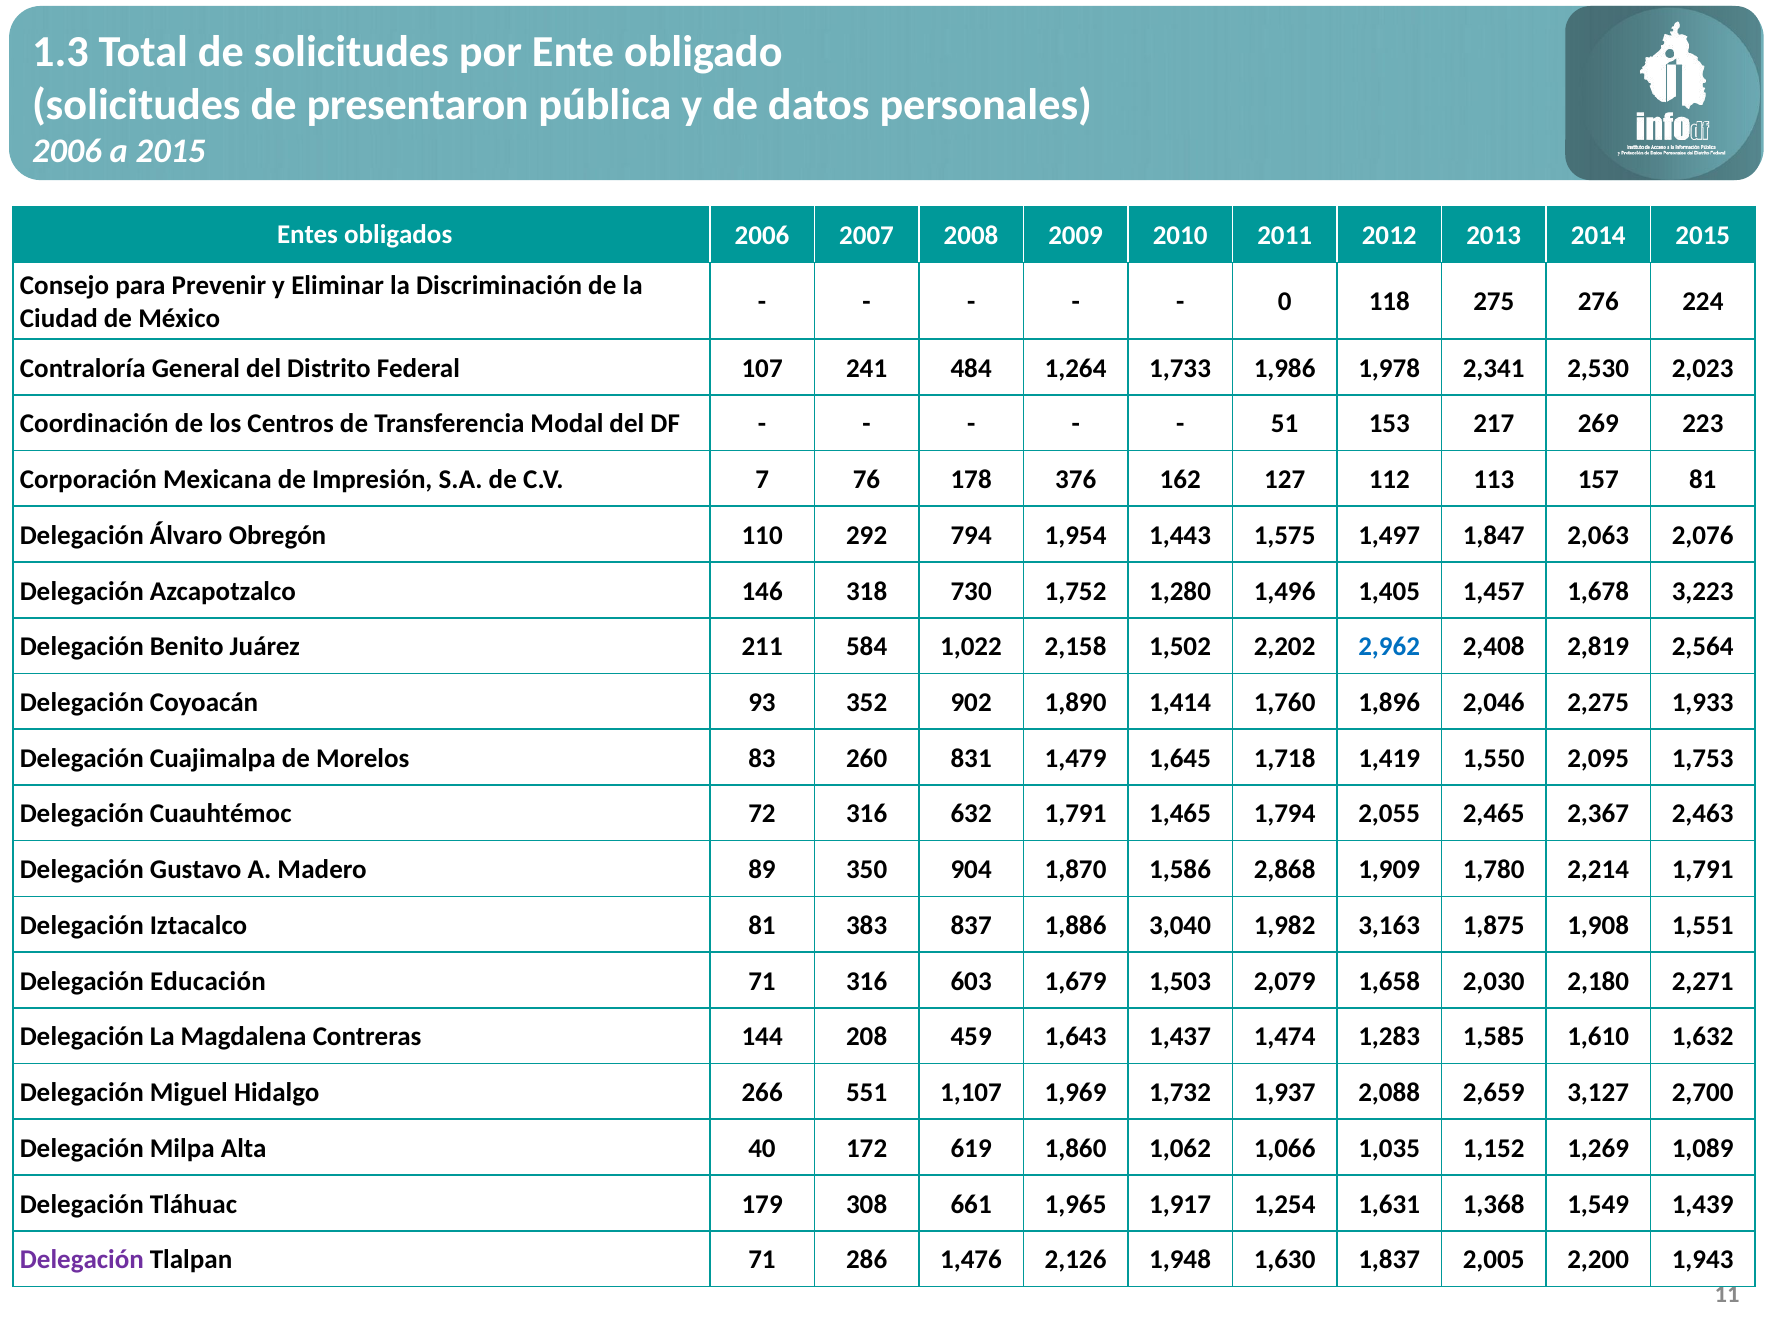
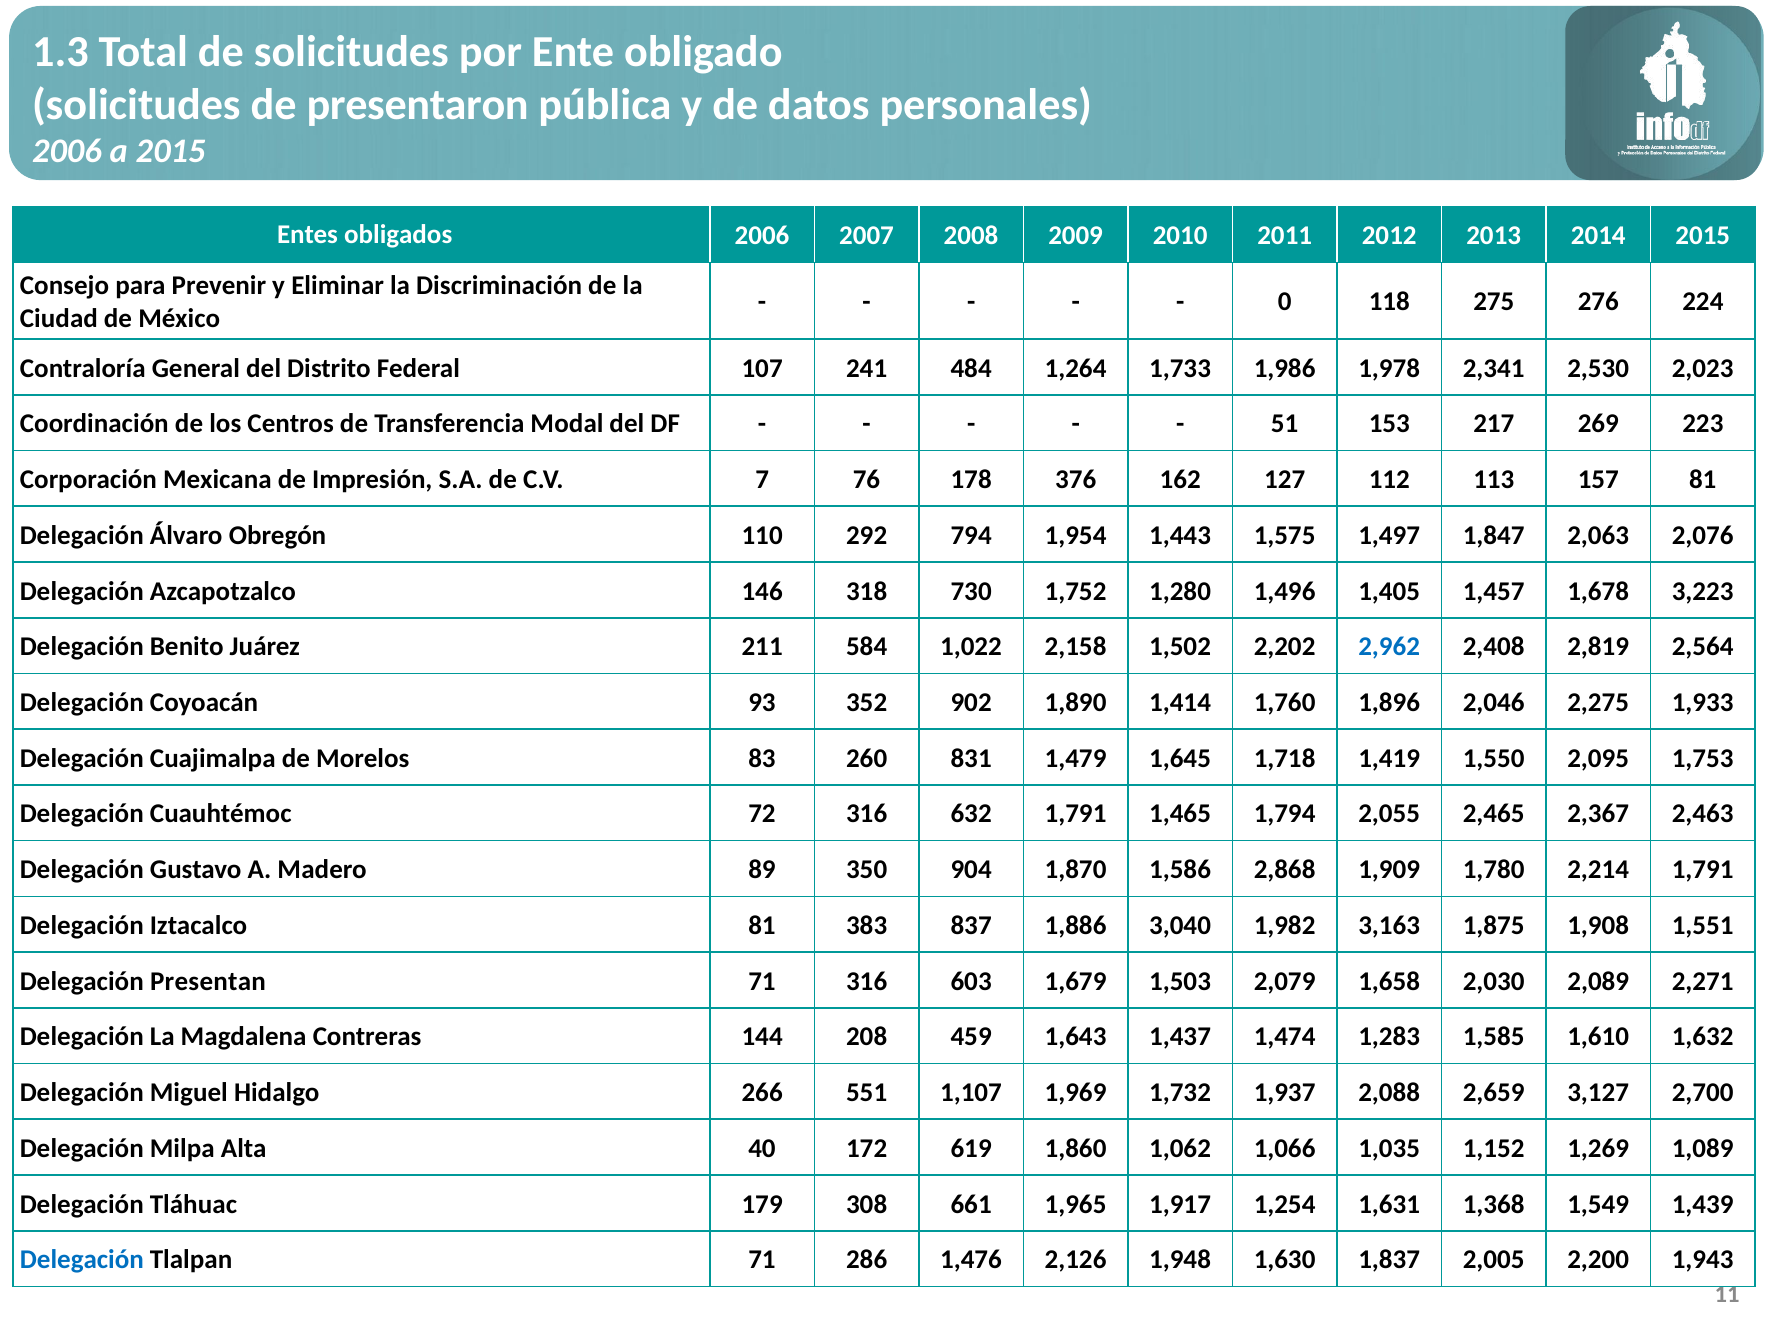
Educación: Educación -> Presentan (208, 982)
2,180: 2,180 -> 2,089 (1598, 982)
Delegación colour: purple -> blue (82, 1260)
